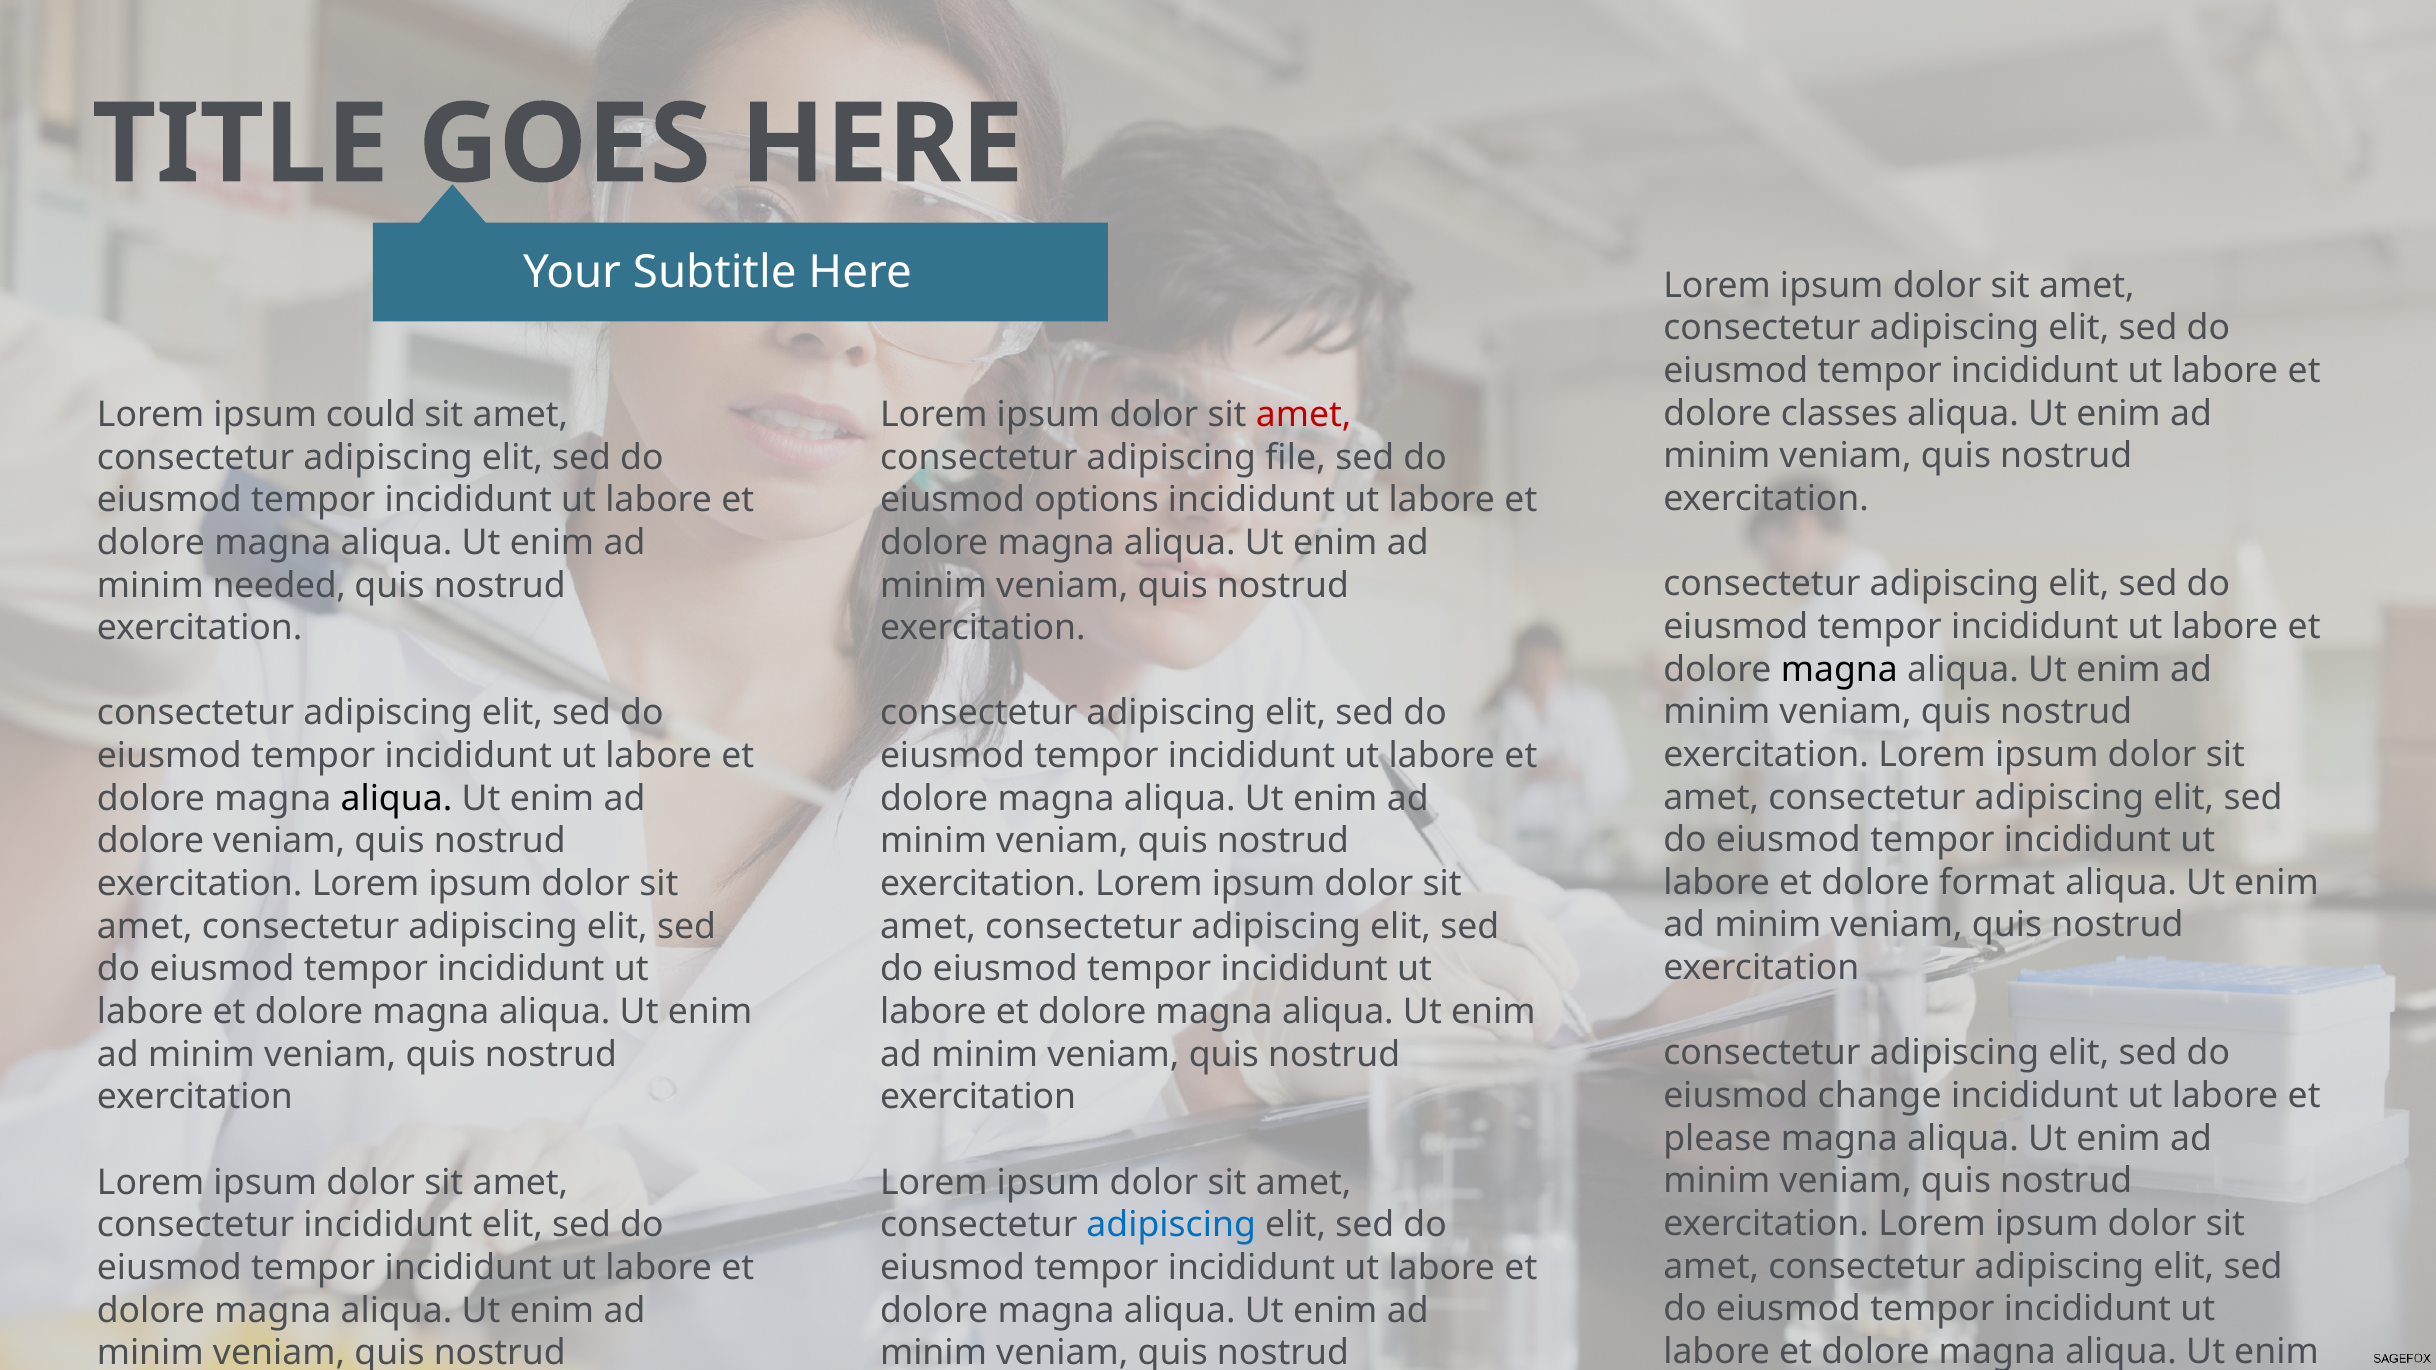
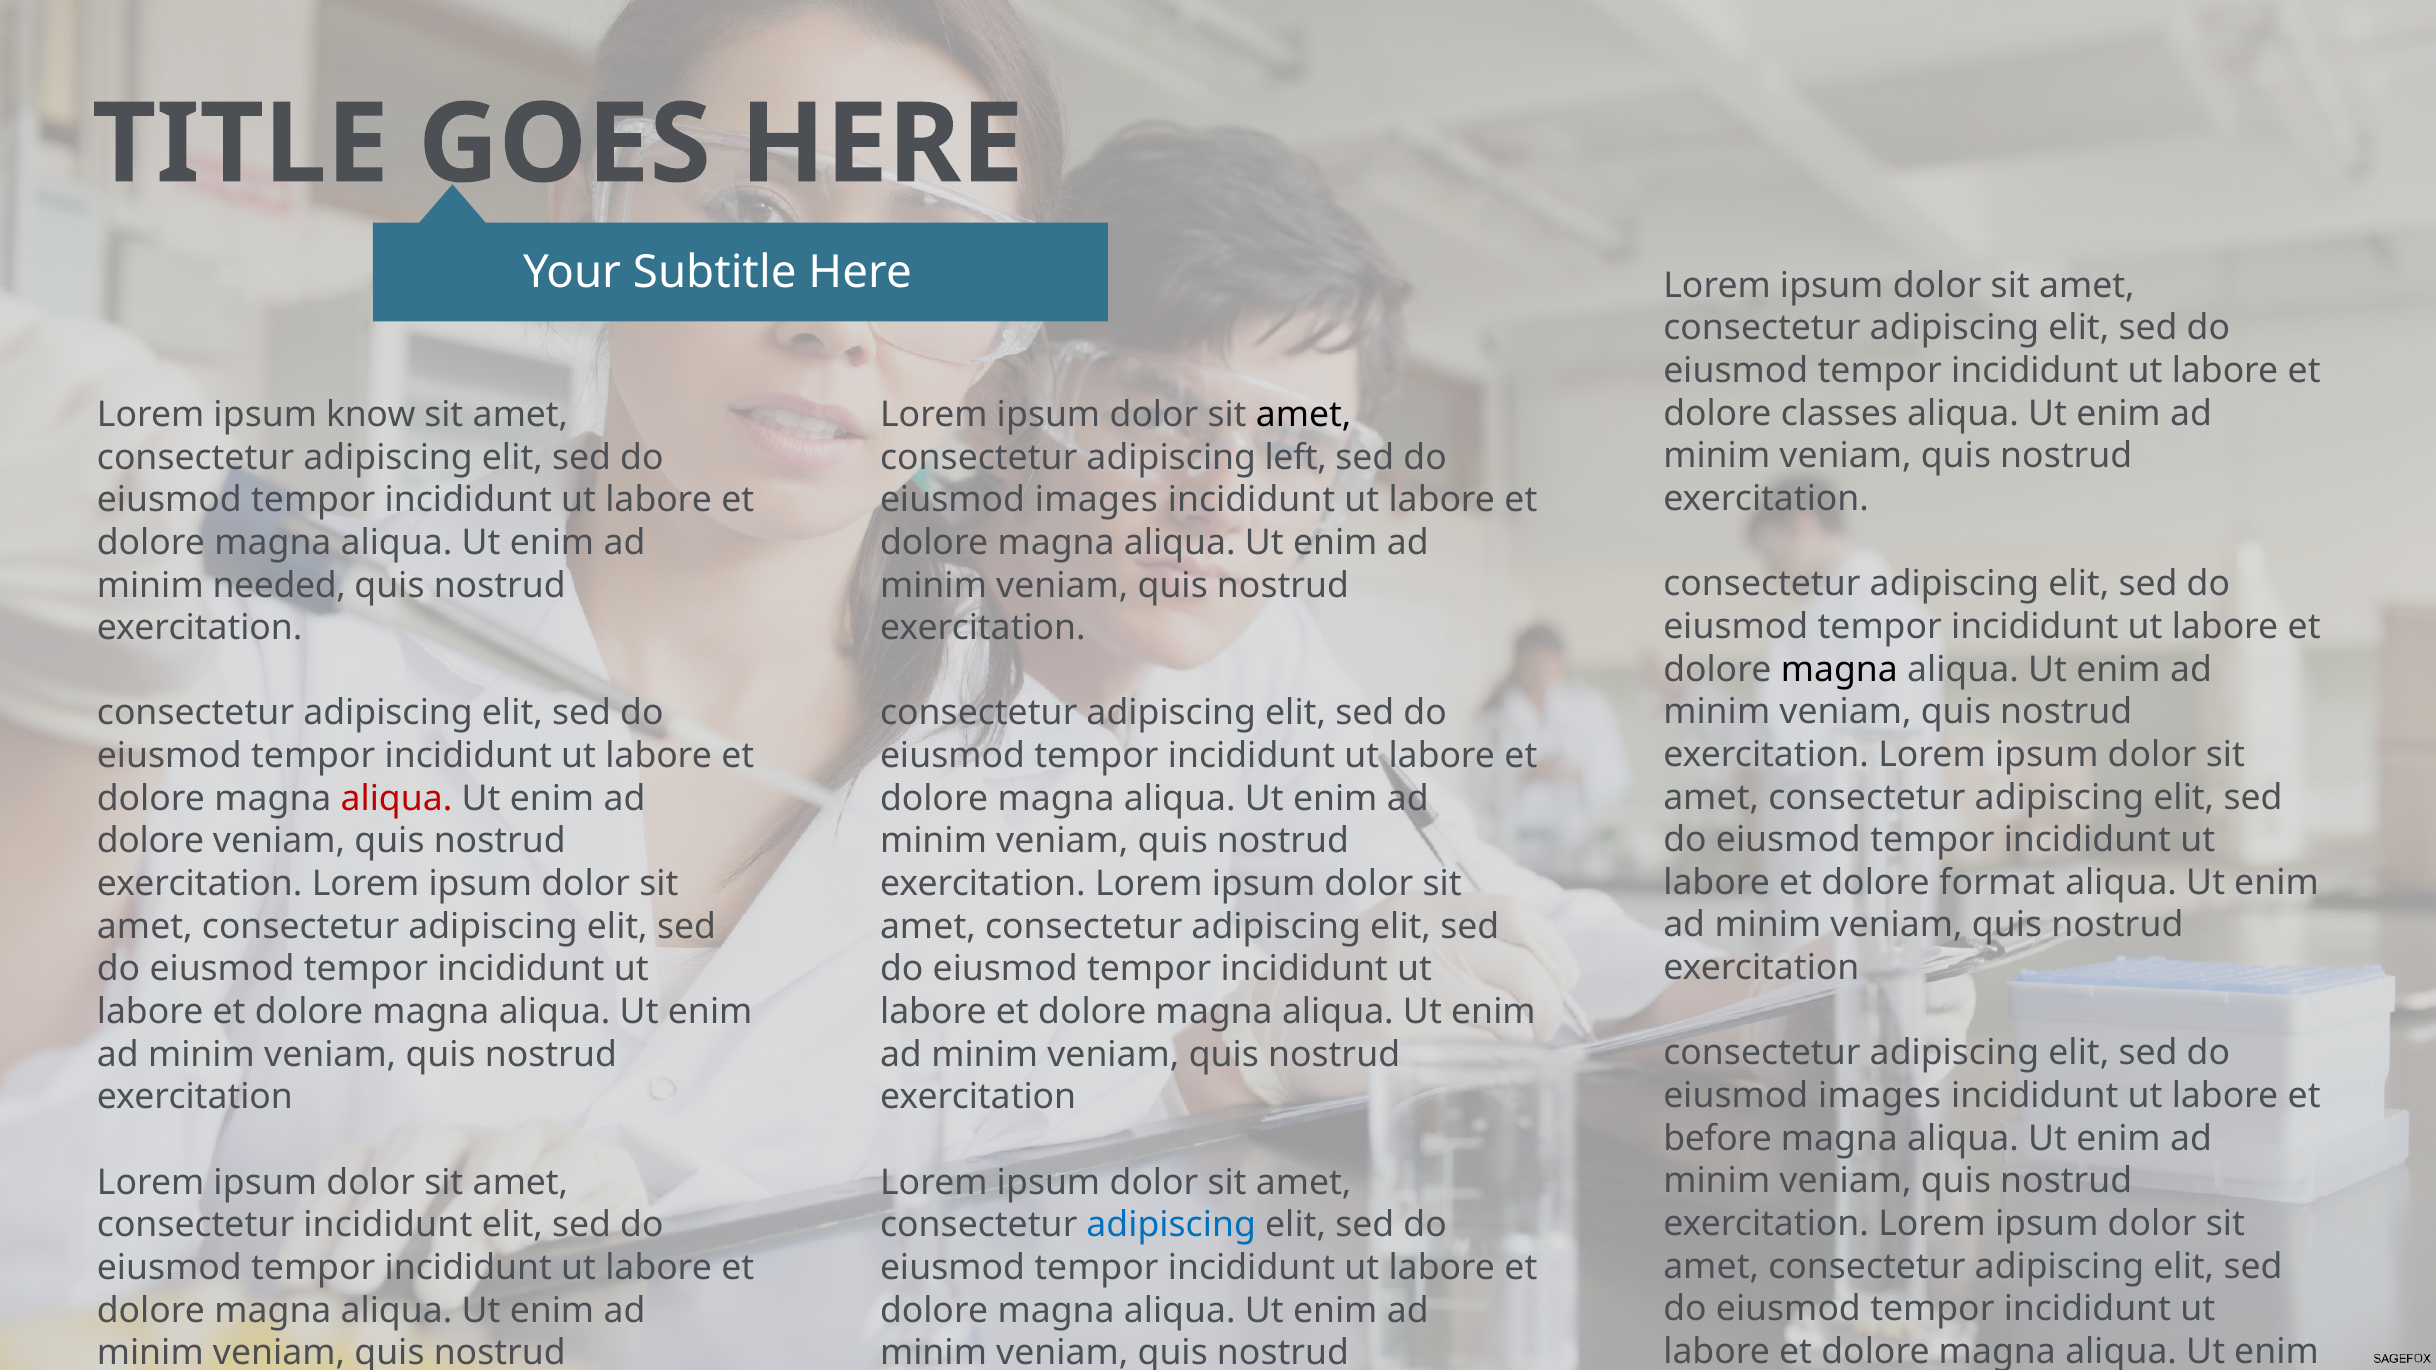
could: could -> know (371, 415)
amet colour: red -> black (1304, 415)
file: file -> left (1296, 457)
options: options -> images (1096, 500)
aliqua colour: black -> red (396, 799)
change: change -> images (1880, 1096)
please: please -> before (1718, 1139)
